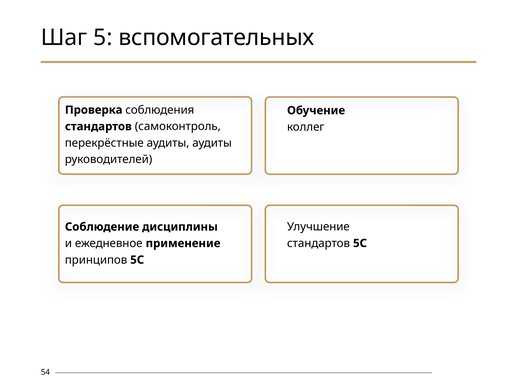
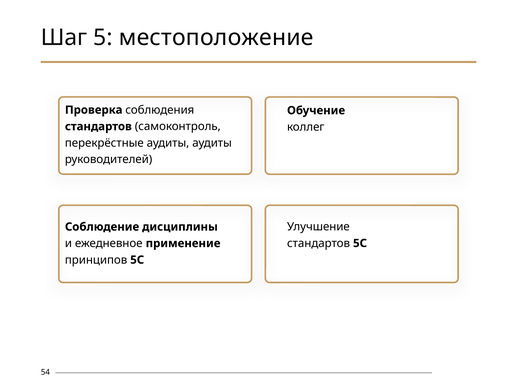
вспомогательных: вспомогательных -> местоположение (216, 38)
